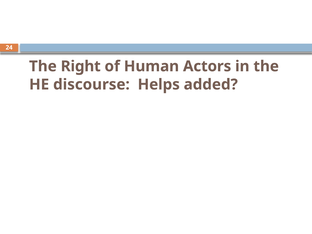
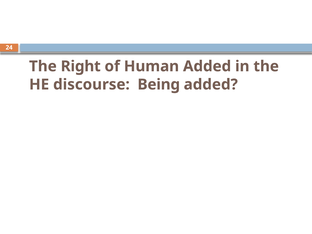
Human Actors: Actors -> Added (207, 66)
Helps: Helps -> Being (159, 84)
